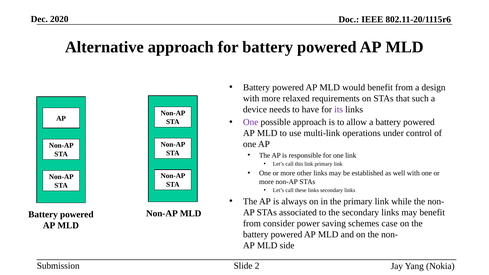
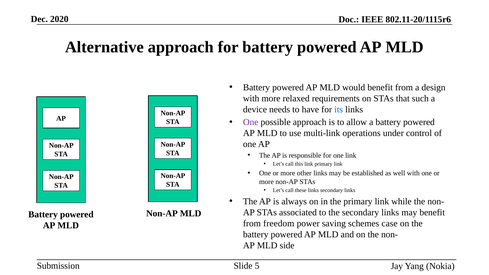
its colour: purple -> blue (339, 109)
consider: consider -> freedom (279, 223)
2: 2 -> 5 (257, 266)
